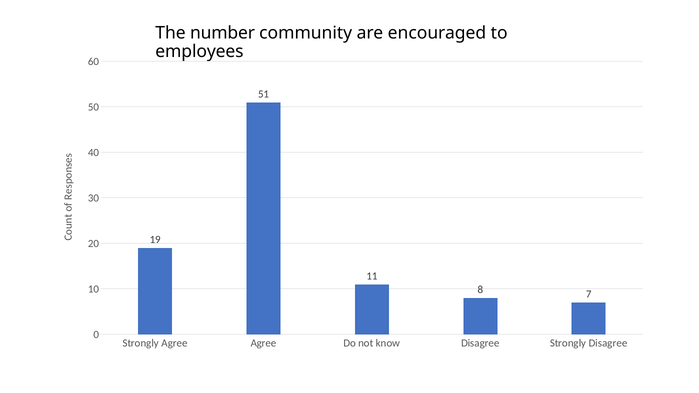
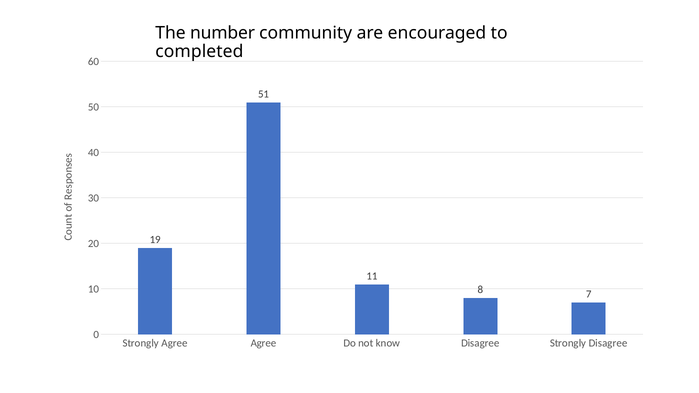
employees: employees -> completed (199, 52)
